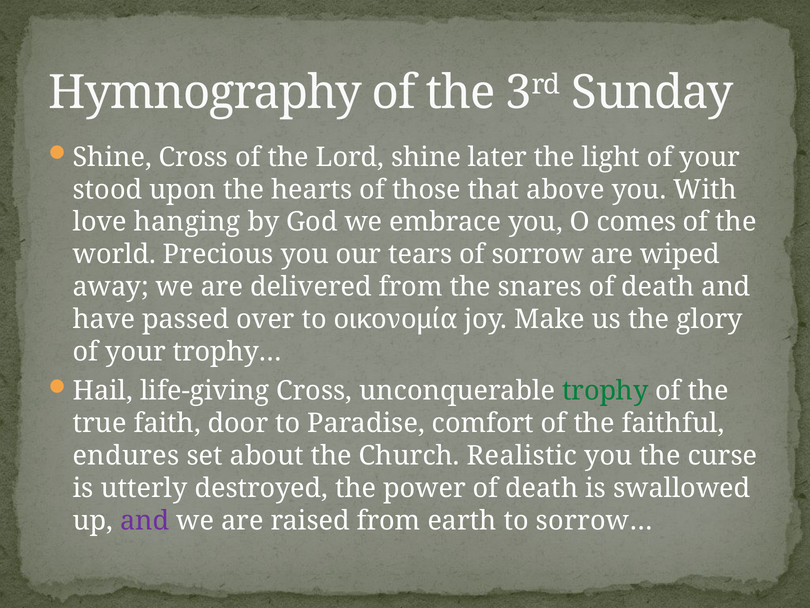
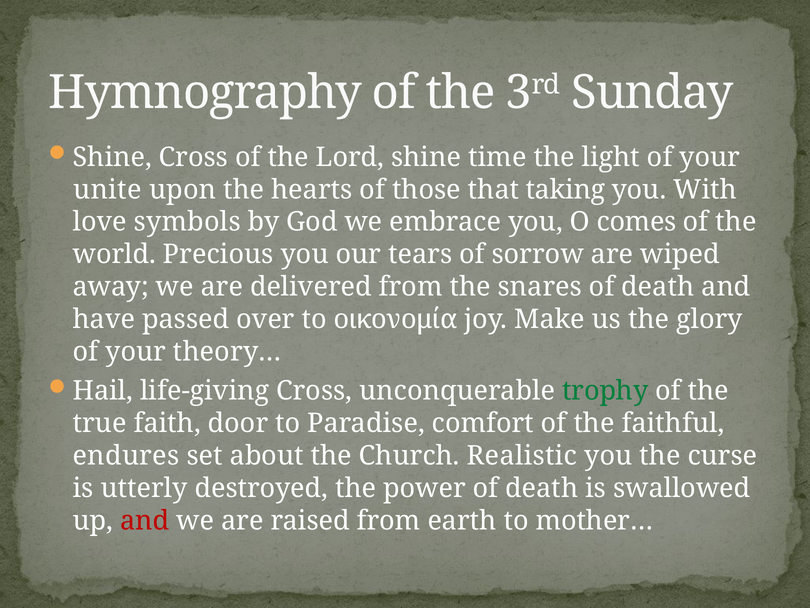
later: later -> time (497, 157)
stood: stood -> unite (107, 189)
above: above -> taking (566, 189)
hanging: hanging -> symbols (187, 222)
trophy…: trophy… -> theory… (227, 351)
and colour: purple -> red (145, 520)
sorrow…: sorrow… -> mother… (594, 520)
